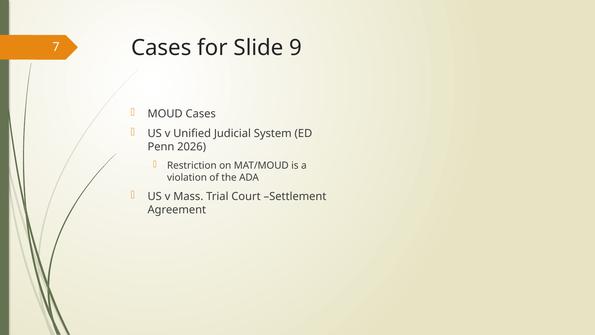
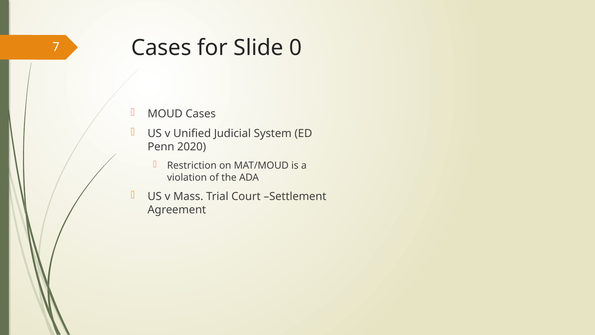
9: 9 -> 0 (296, 48)
2026: 2026 -> 2020 (192, 147)
